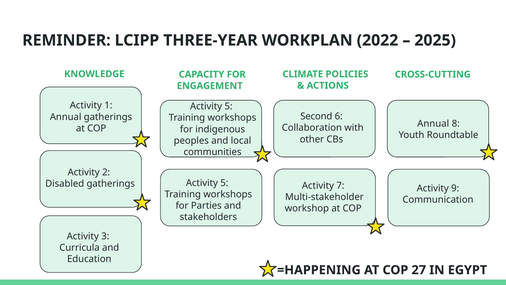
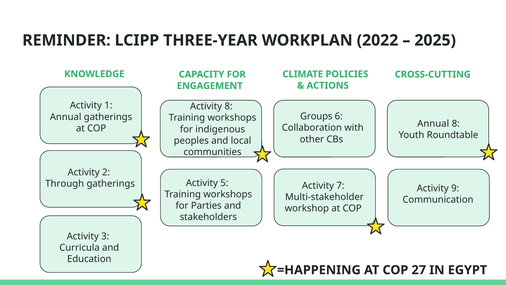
5: 5 -> 8 (229, 106)
Second: Second -> Groups (316, 116)
Disabled: Disabled -> Through (65, 183)
